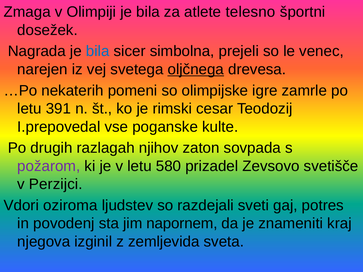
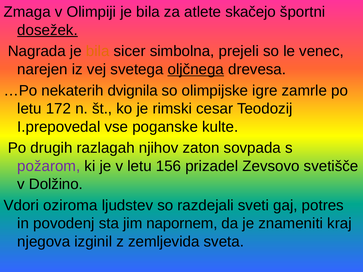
telesno: telesno -> skačejo (251, 12)
dosežek underline: none -> present (47, 30)
bila colour: blue -> orange (98, 51)
pomeni: pomeni -> dvignila (133, 91)
391: 391 -> 172 (58, 109)
580: 580 -> 156 (168, 166)
Perzijci: Perzijci -> Dolžino (56, 184)
